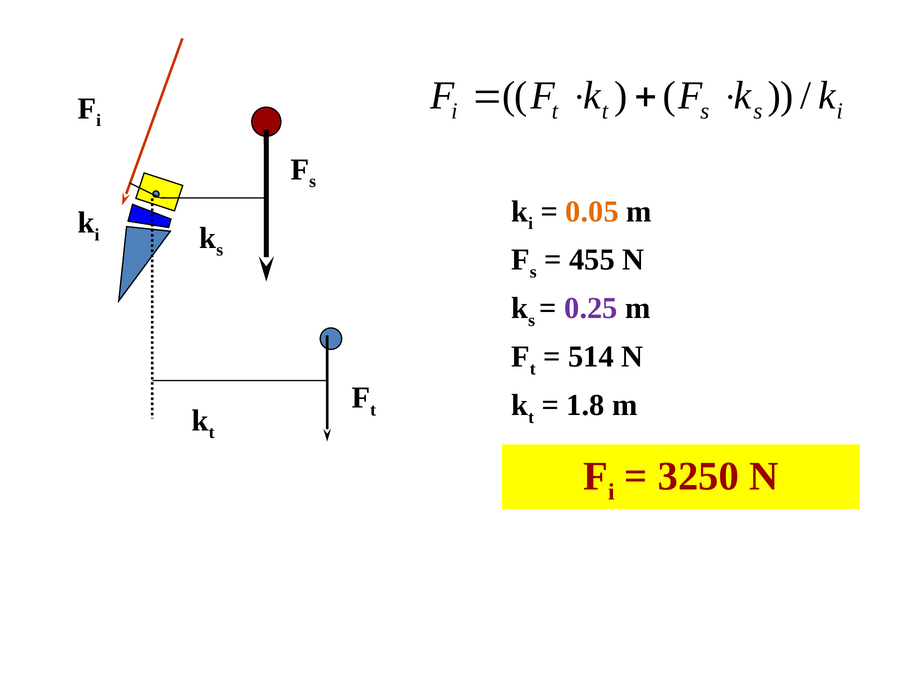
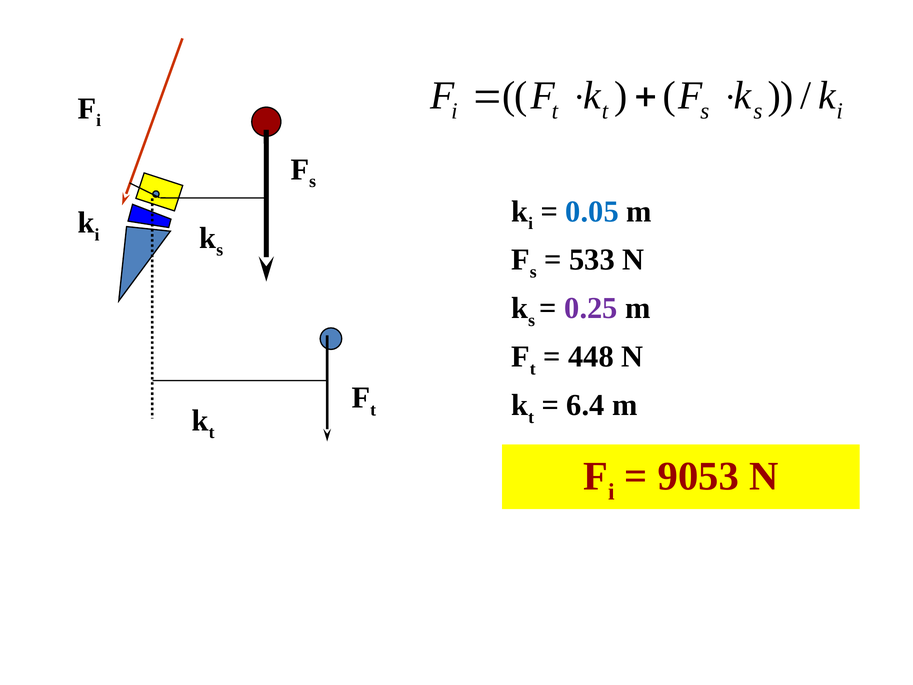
0.05 colour: orange -> blue (592, 211)
455: 455 -> 533 (592, 260)
514: 514 -> 448 (591, 357)
1.8: 1.8 -> 6.4 (585, 405)
3250: 3250 -> 9053 (698, 476)
